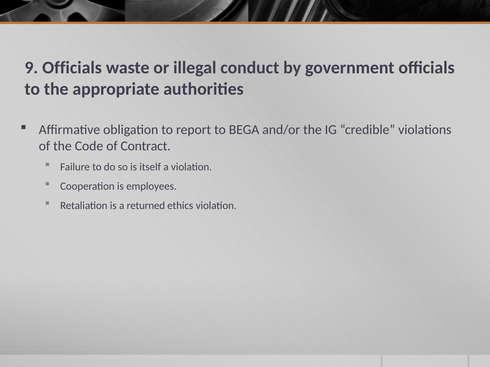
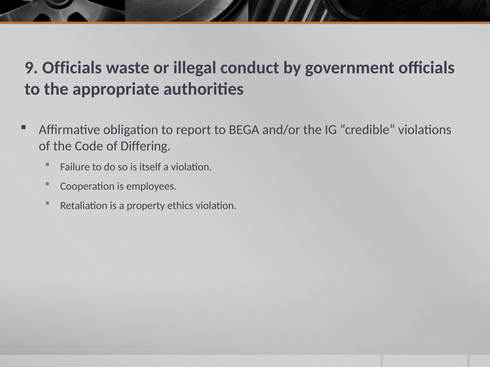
Contract: Contract -> Differing (146, 146)
returned: returned -> property (146, 206)
